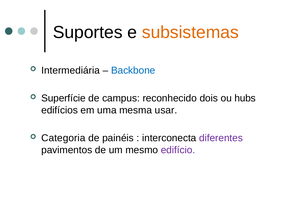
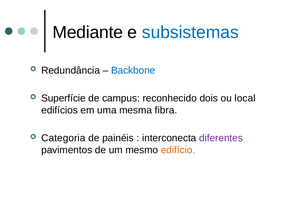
Suportes: Suportes -> Mediante (88, 32)
subsistemas colour: orange -> blue (190, 32)
Intermediária: Intermediária -> Redundância (71, 70)
hubs: hubs -> local (245, 98)
usar: usar -> fibra (166, 110)
edifício colour: purple -> orange (178, 150)
